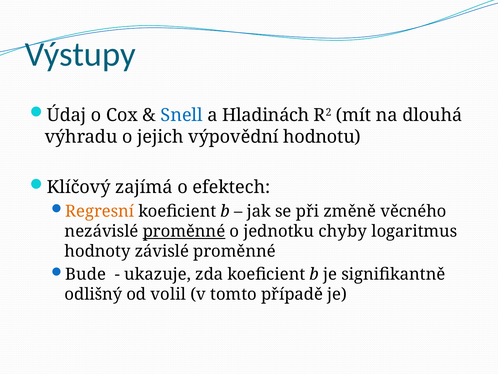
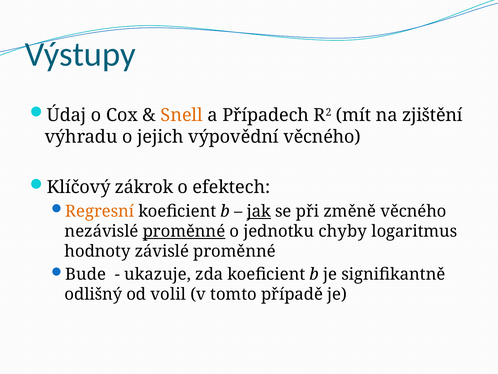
Snell colour: blue -> orange (182, 115)
Hladinách: Hladinách -> Případech (266, 115)
dlouhá: dlouhá -> zjištění (432, 115)
výpovědní hodnotu: hodnotu -> věcného (322, 137)
zajímá: zajímá -> zákrok (144, 187)
jak underline: none -> present (259, 211)
